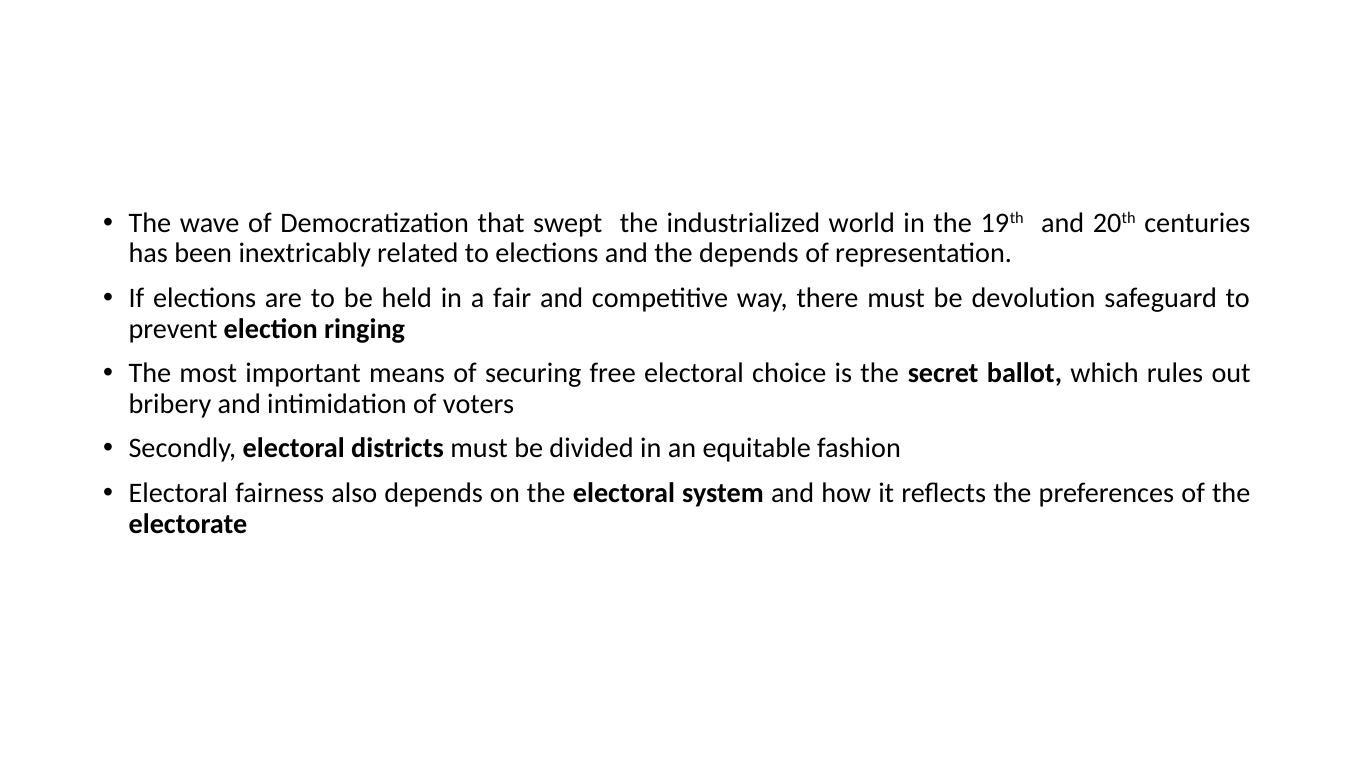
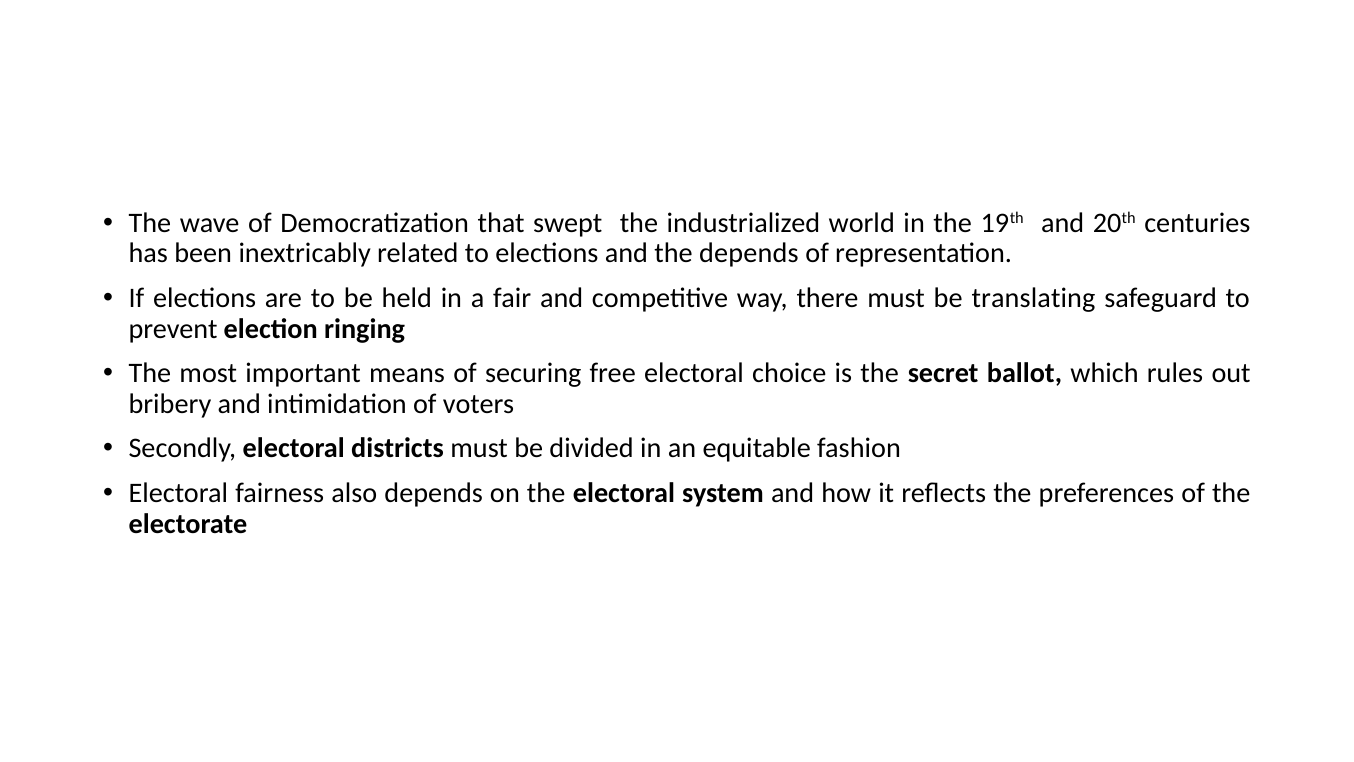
devolution: devolution -> translating (1033, 298)
